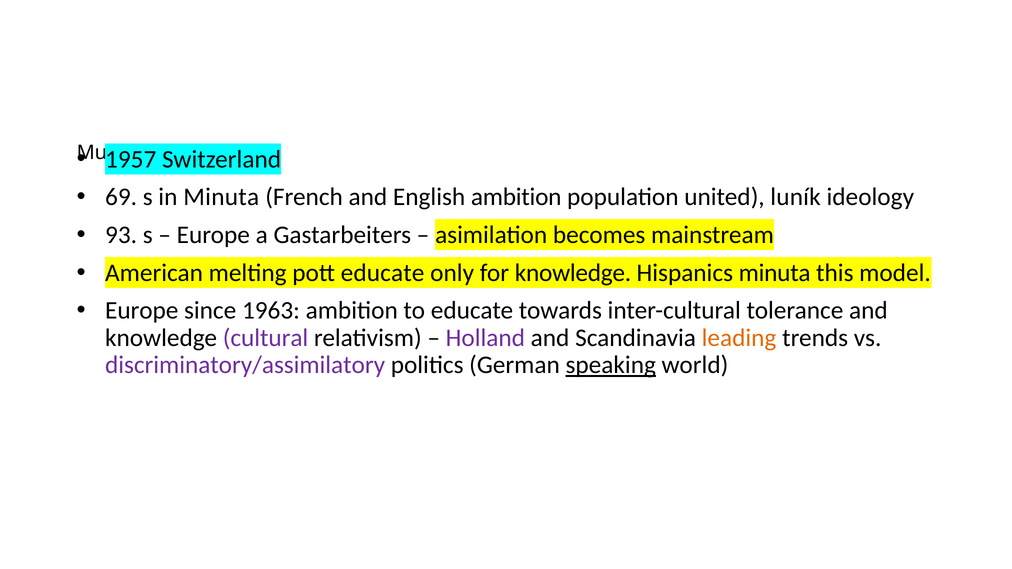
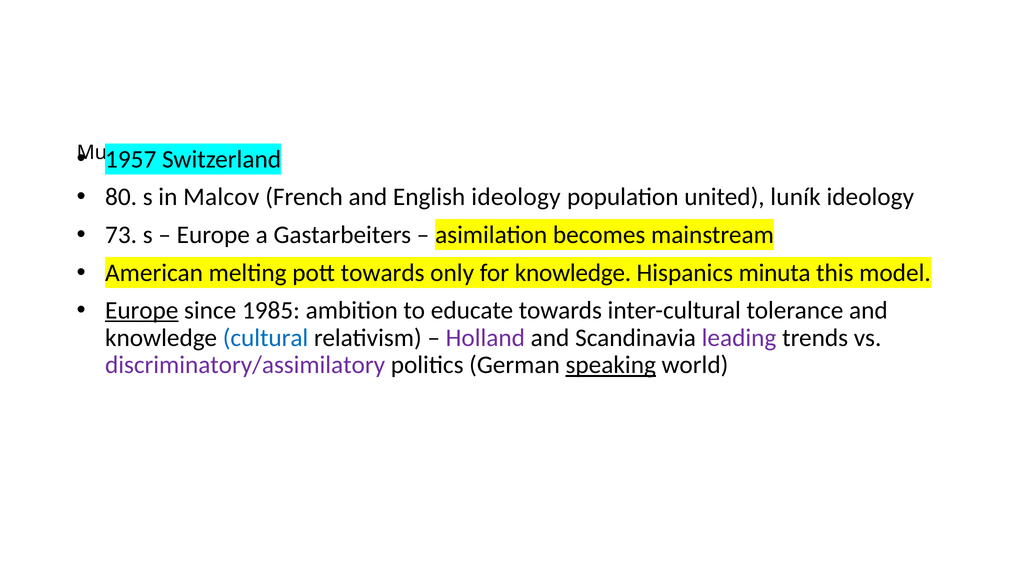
69: 69 -> 80 (121, 197)
in Minuta: Minuta -> Malcov (221, 197)
English ambition: ambition -> ideology (516, 197)
93: 93 -> 73 (121, 235)
pott educate: educate -> towards (383, 273)
Europe underline: none -> present (142, 311)
1963: 1963 -> 1985 (271, 311)
cultural colour: purple -> blue (266, 338)
leading colour: orange -> purple (739, 338)
